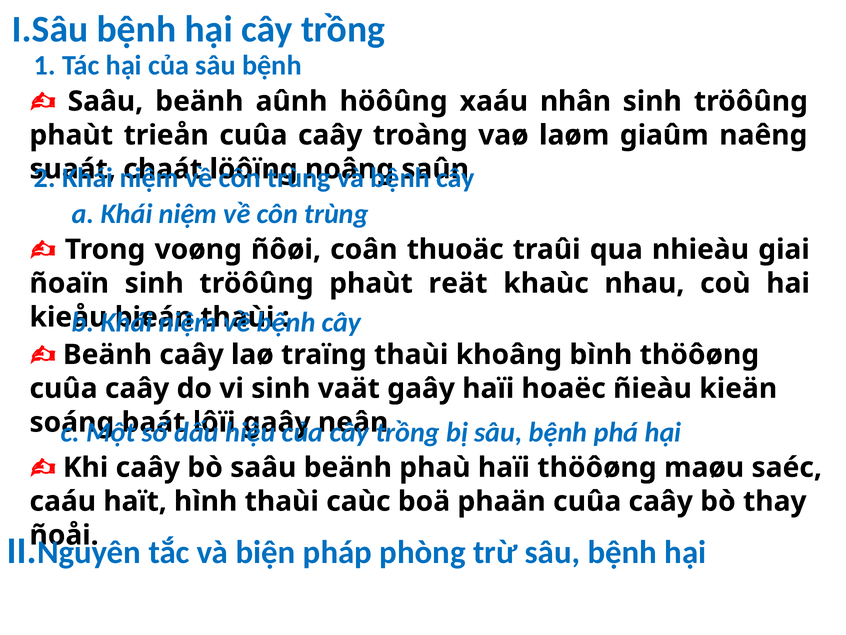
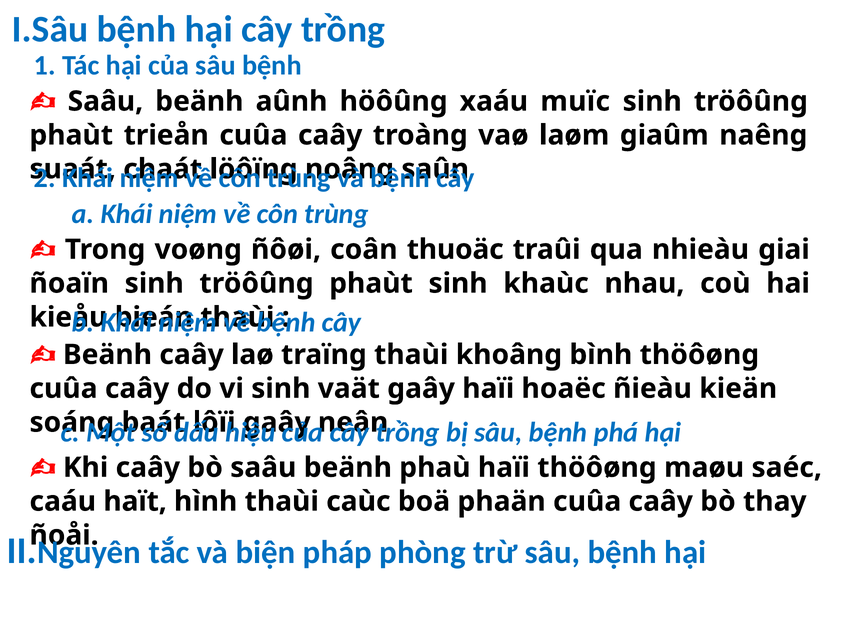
nhân: nhân -> muïc (575, 101)
phaùt reät: reät -> sinh (458, 283)
